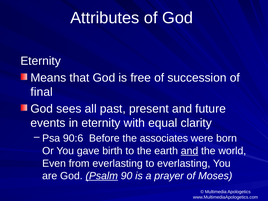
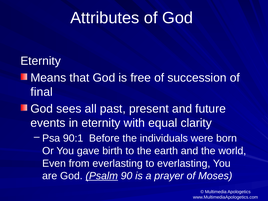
90:6: 90:6 -> 90:1 (73, 138)
associates: associates -> individuals (164, 138)
and underline: present -> none (190, 151)
